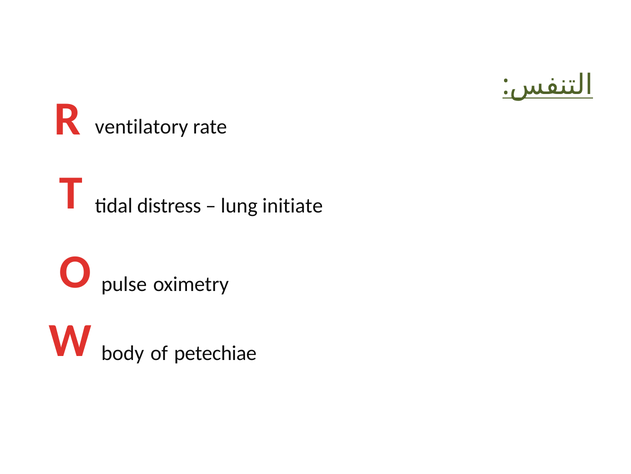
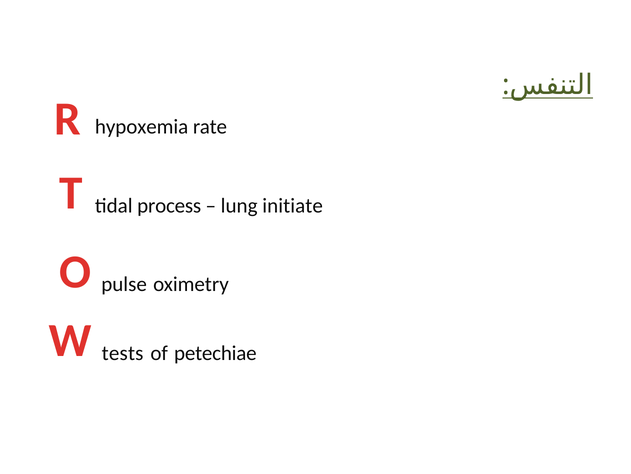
ventilatory: ventilatory -> hypoxemia (142, 127)
distress: distress -> process (169, 205)
body: body -> tests (123, 353)
